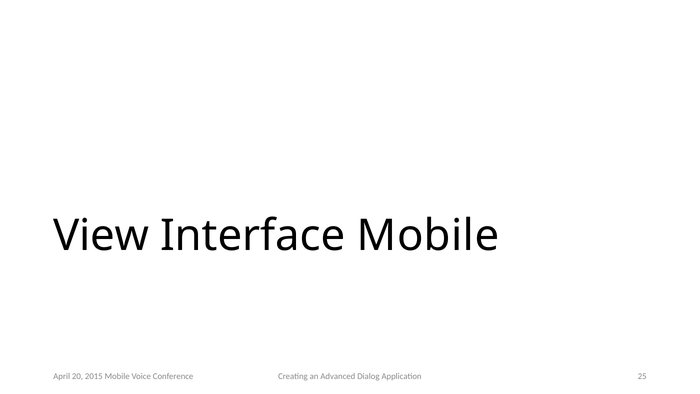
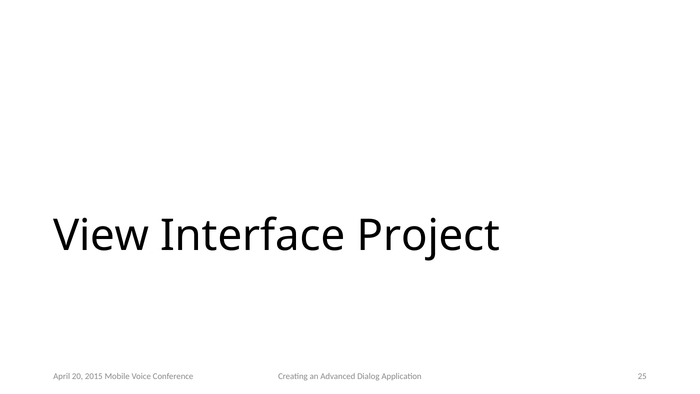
Interface Mobile: Mobile -> Project (428, 235)
